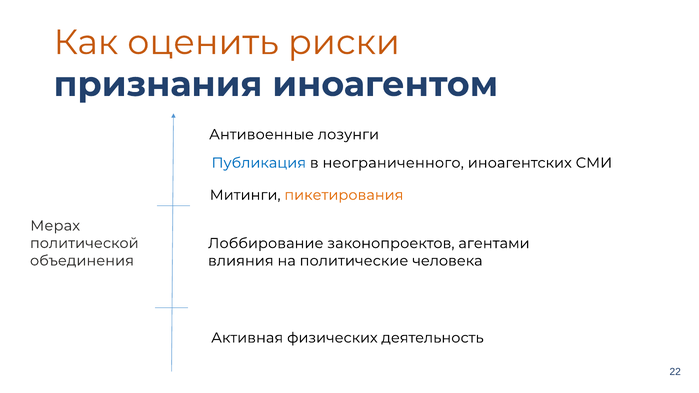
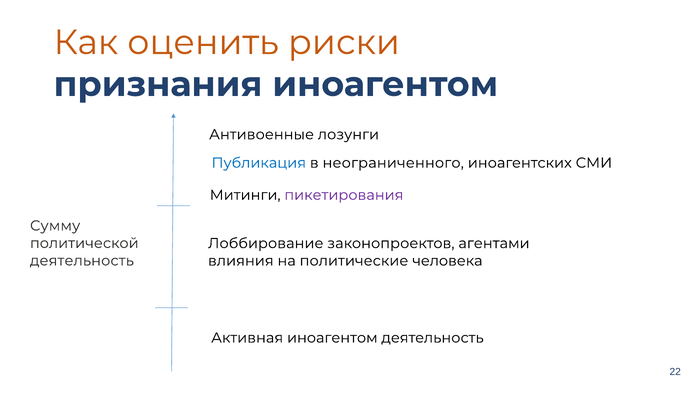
пикетирования colour: orange -> purple (344, 195)
Мерах: Мерах -> Сумму (55, 226)
объединения: объединения -> деятельность (82, 261)
Активная физических: физических -> иноагентом (332, 338)
